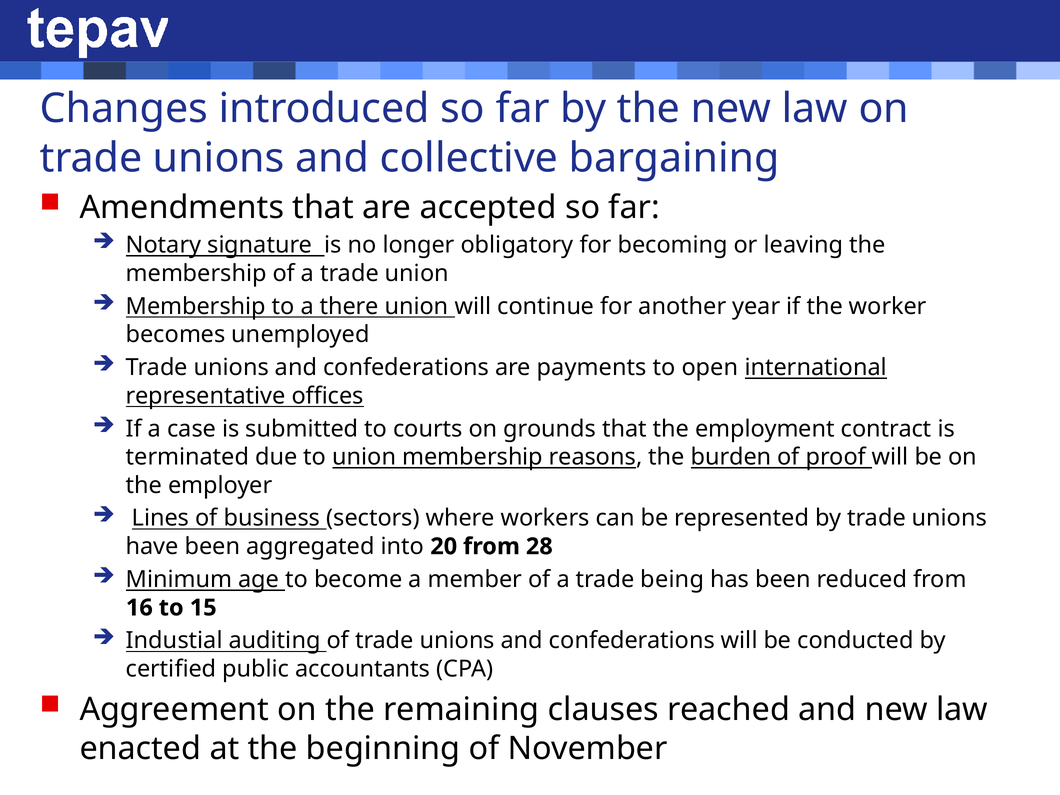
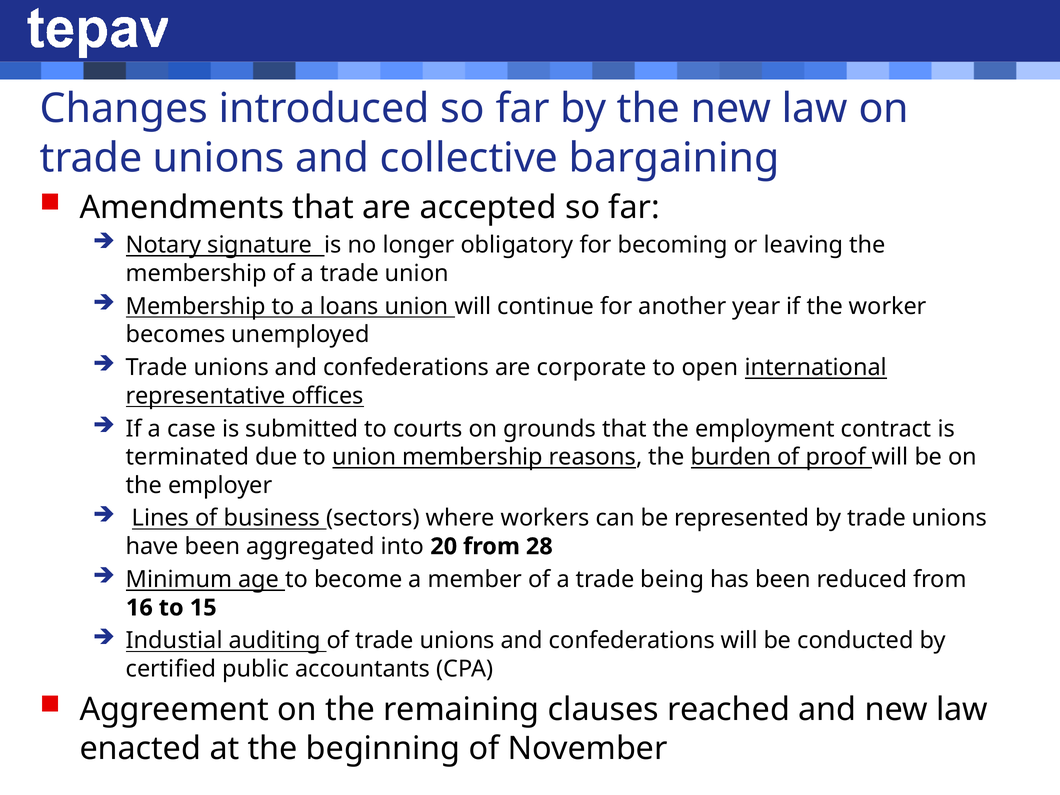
there: there -> loans (349, 306)
payments: payments -> corporate (592, 368)
